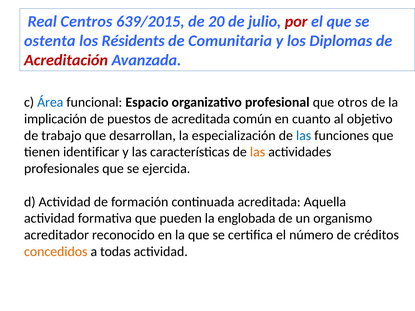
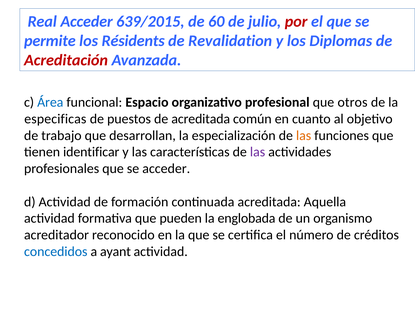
Real Centros: Centros -> Acceder (87, 21)
20: 20 -> 60 (216, 21)
ostenta: ostenta -> permite (50, 41)
Comunitaria: Comunitaria -> Revalidation (230, 41)
implicación: implicación -> especificas (55, 119)
las colour: blue -> orange (304, 136)
las colour: orange -> purple (258, 152)
se ejercida: ejercida -> acceder (166, 169)
concedidos colour: orange -> blue (56, 252)
todas: todas -> ayant (115, 252)
